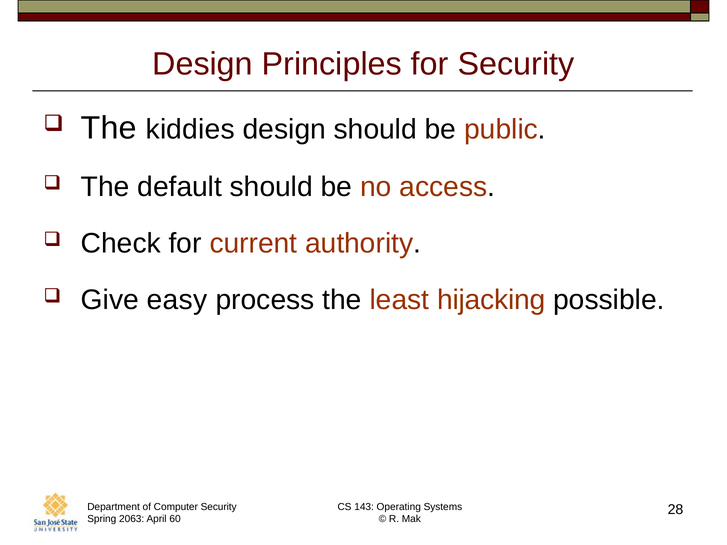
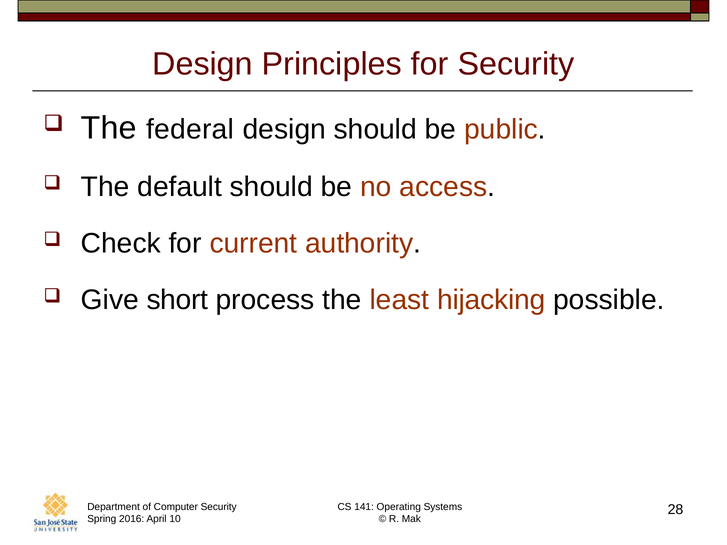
kiddies: kiddies -> federal (190, 130)
easy: easy -> short (177, 300)
143: 143 -> 141 (364, 507)
2063: 2063 -> 2016 (132, 519)
60: 60 -> 10 (175, 519)
